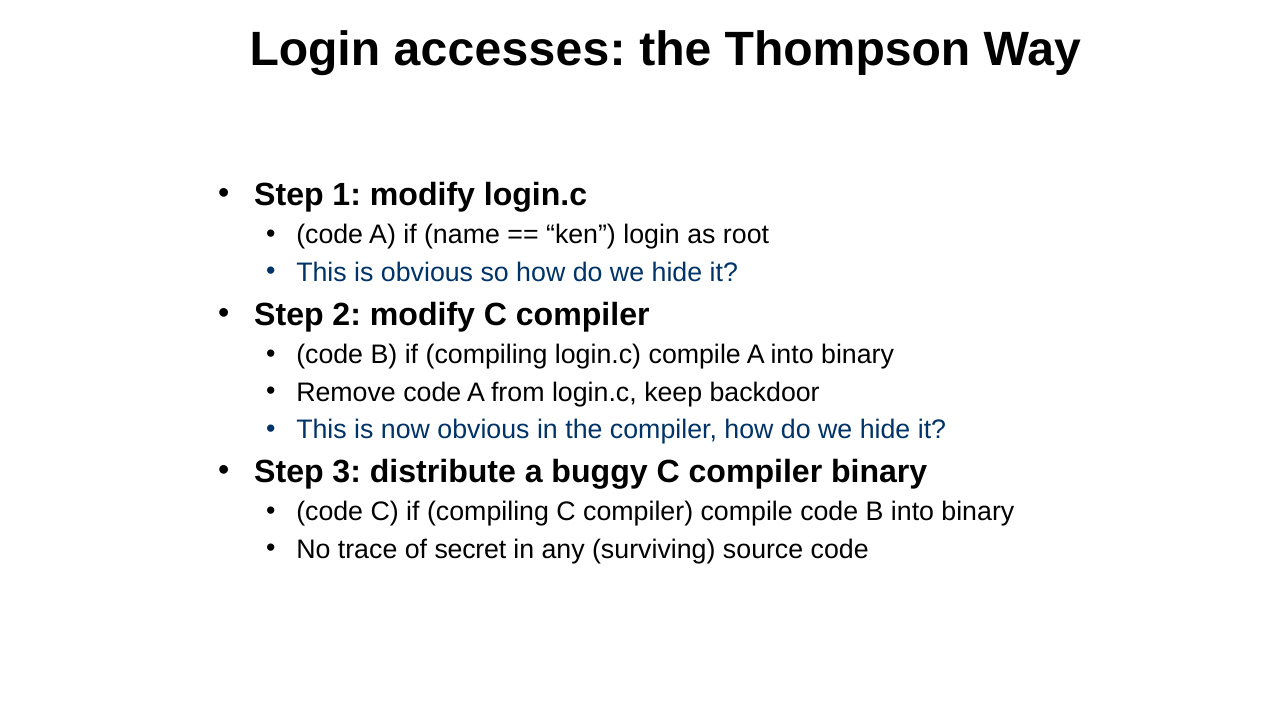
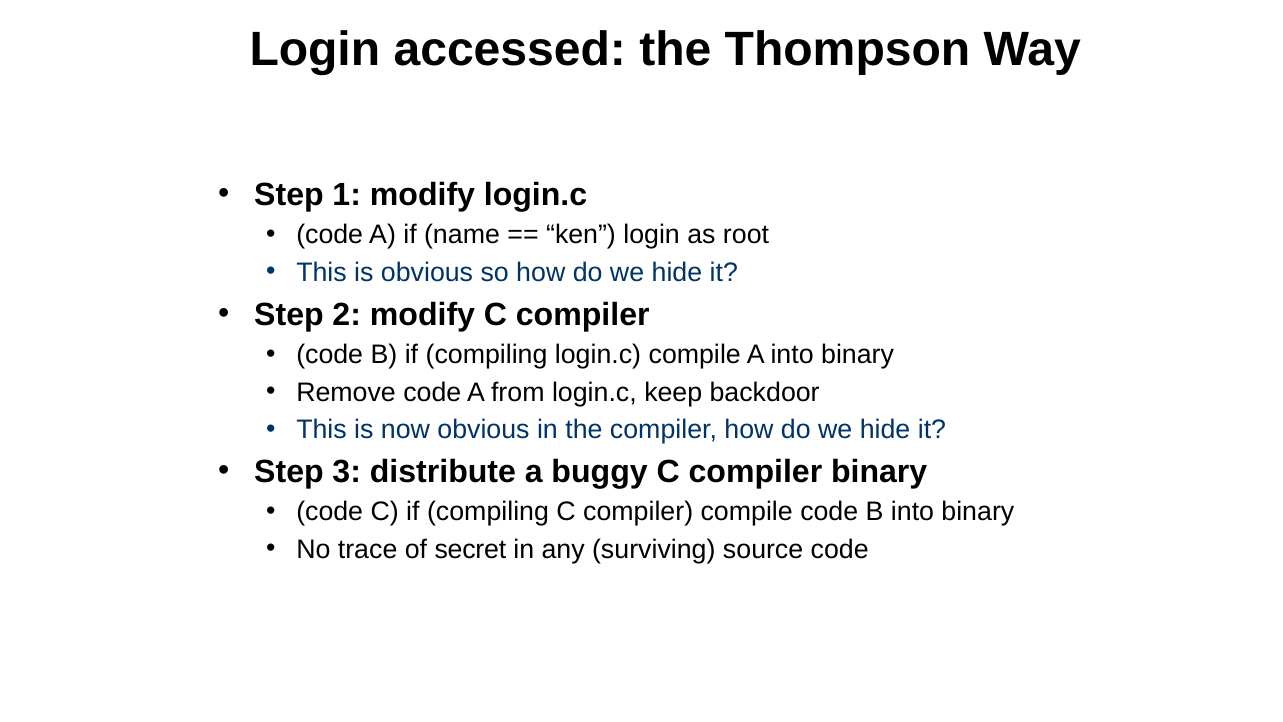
accesses: accesses -> accessed (510, 49)
